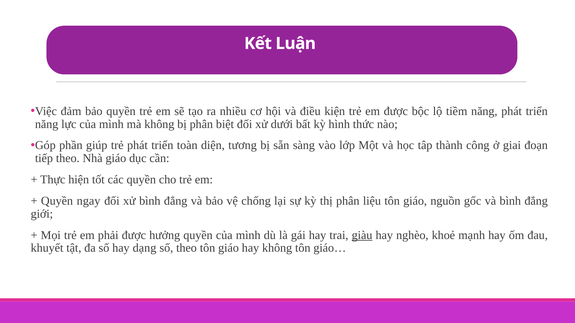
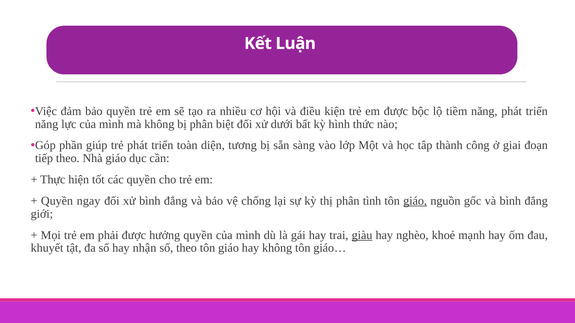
liệu: liệu -> tình (372, 201)
giáo underline: none -> present (415, 201)
dạng: dạng -> nhận (145, 248)
